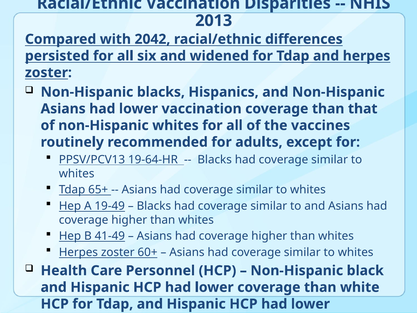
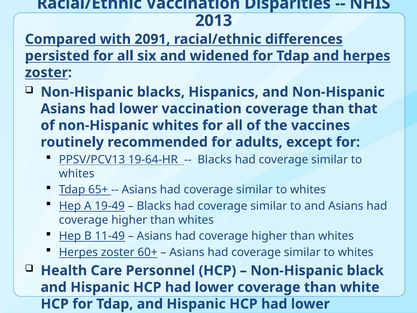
2042: 2042 -> 2091 (152, 39)
41-49: 41-49 -> 11-49 (110, 236)
